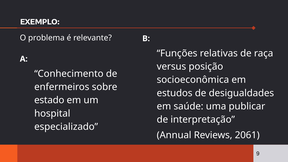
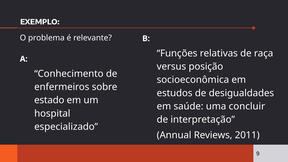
publicar: publicar -> concluir (247, 106)
2061: 2061 -> 2011 (247, 135)
